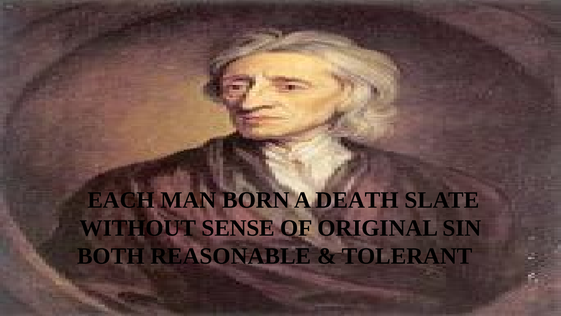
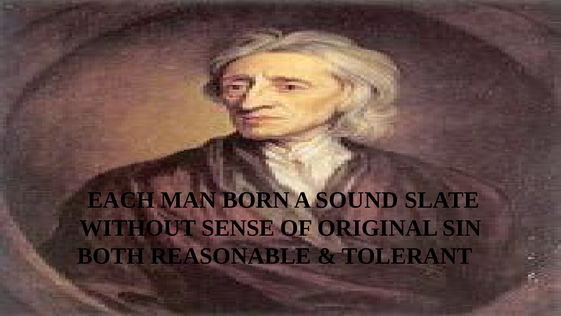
DEATH: DEATH -> SOUND (357, 200)
